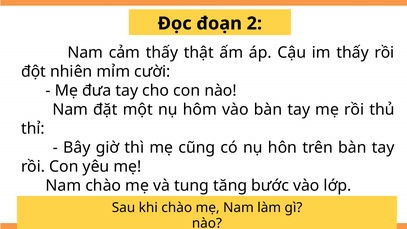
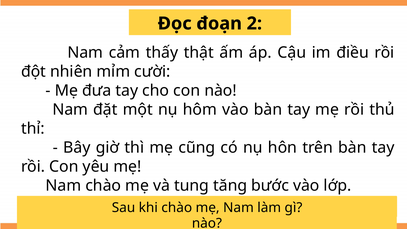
im thấy: thấy -> điều (353, 52)
